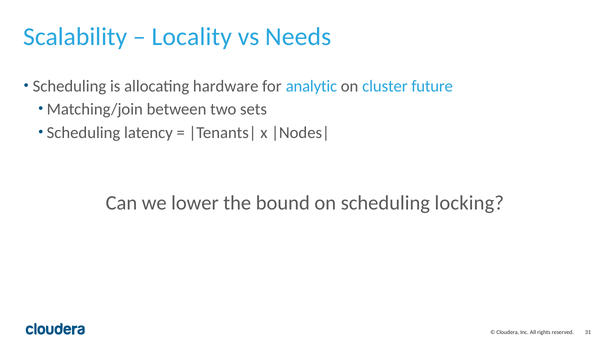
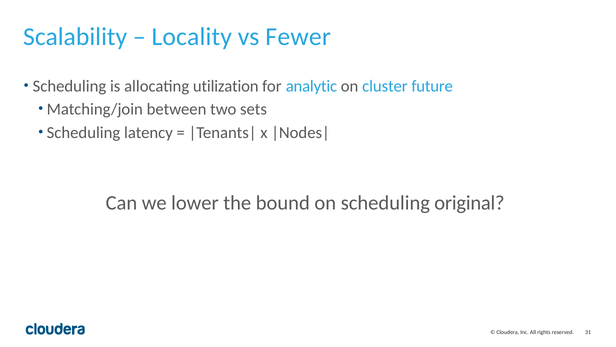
Needs: Needs -> Fewer (298, 37)
hardware: hardware -> utilization (226, 86)
locking: locking -> original (469, 203)
